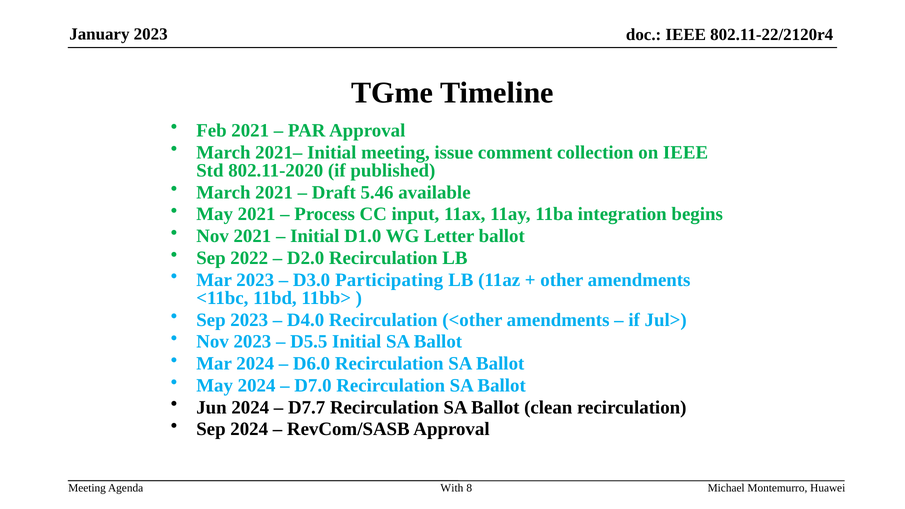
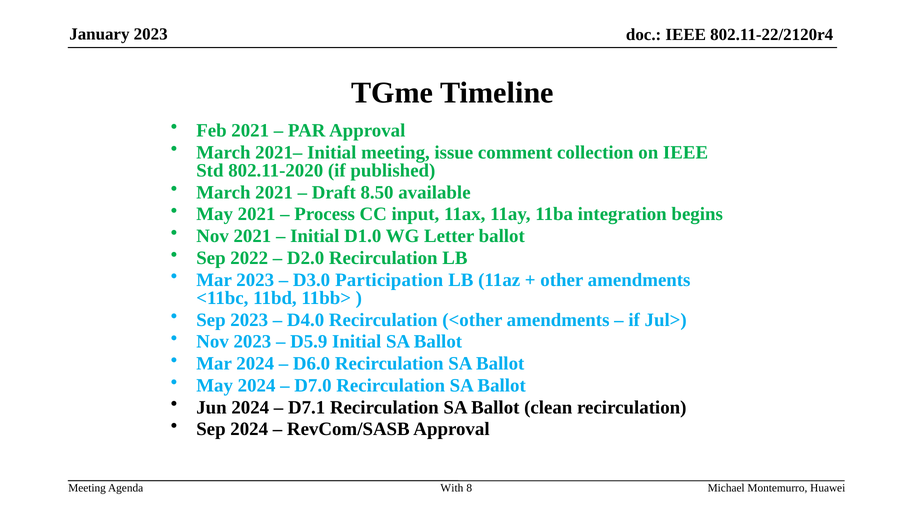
5.46: 5.46 -> 8.50 (377, 192)
Participating: Participating -> Participation (389, 280)
D5.5: D5.5 -> D5.9 (309, 342)
D7.7: D7.7 -> D7.1 (307, 407)
